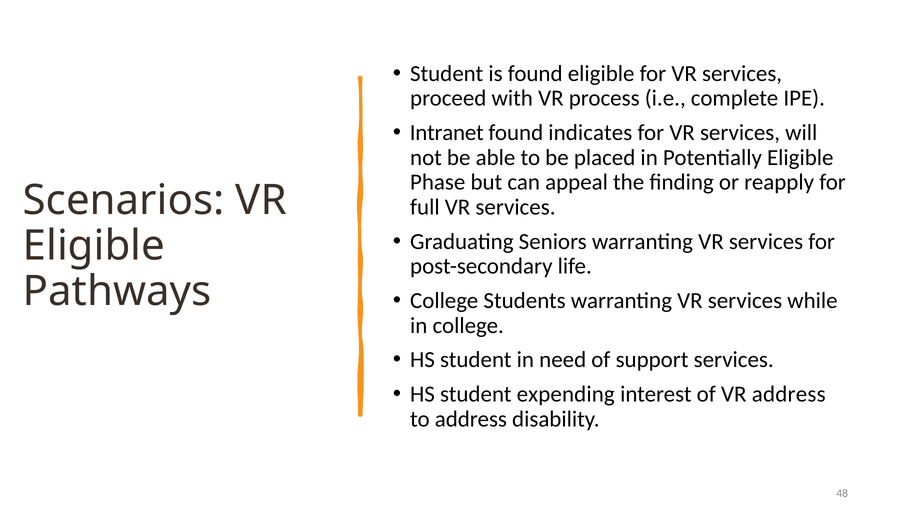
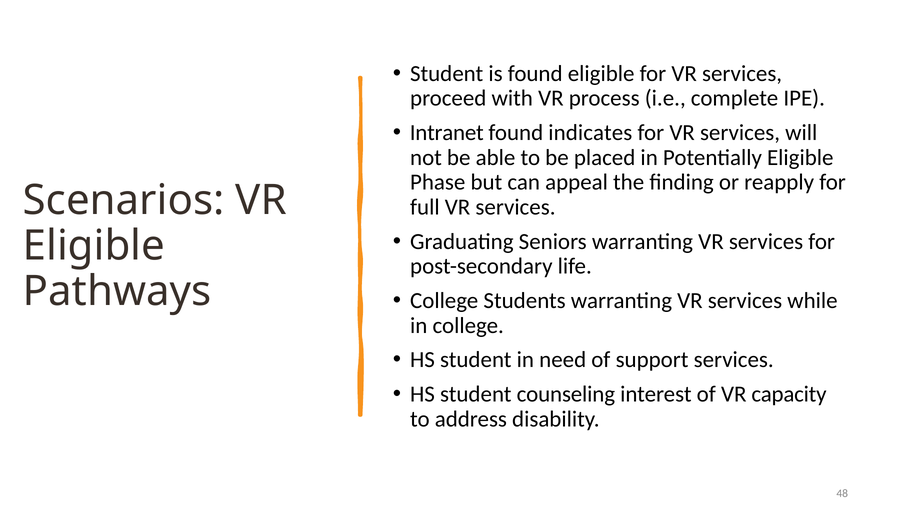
expending: expending -> counseling (566, 394)
VR address: address -> capacity (789, 394)
